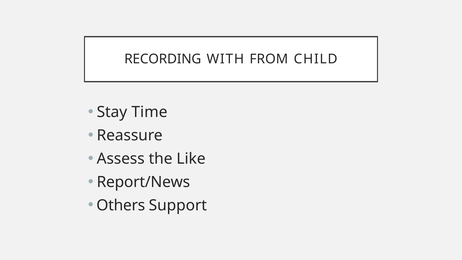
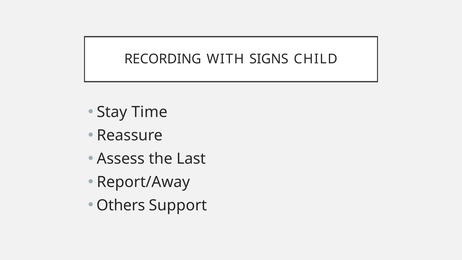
FROM: FROM -> SIGNS (269, 59)
Like: Like -> Last (191, 159)
Report/News: Report/News -> Report/Away (143, 182)
